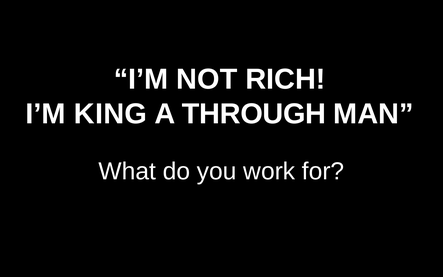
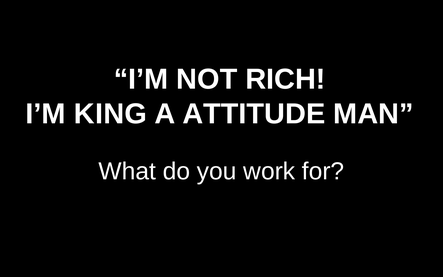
THROUGH: THROUGH -> ATTITUDE (254, 114)
